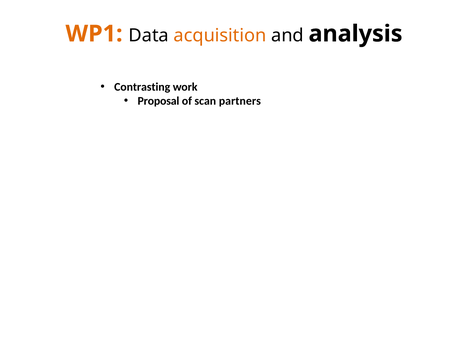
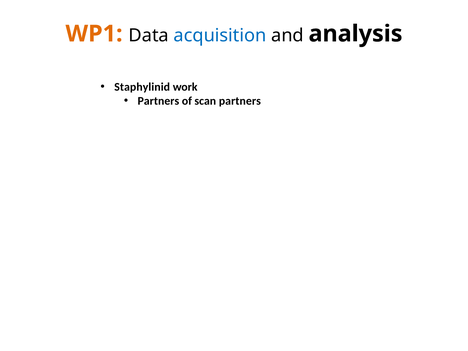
acquisition colour: orange -> blue (220, 35)
Contrasting: Contrasting -> Staphylinid (142, 87)
Proposal: Proposal -> Partners (158, 101)
